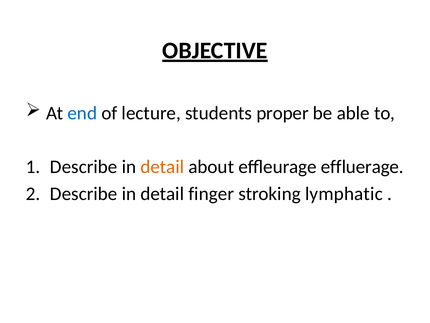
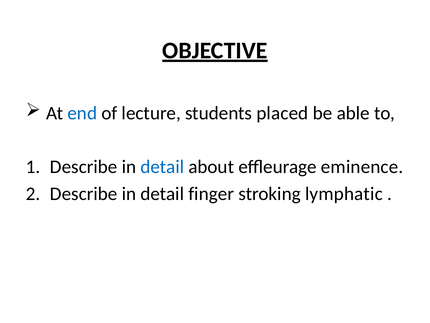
proper: proper -> placed (282, 113)
detail colour: orange -> blue (162, 167)
effluerage: effluerage -> eminence (362, 167)
